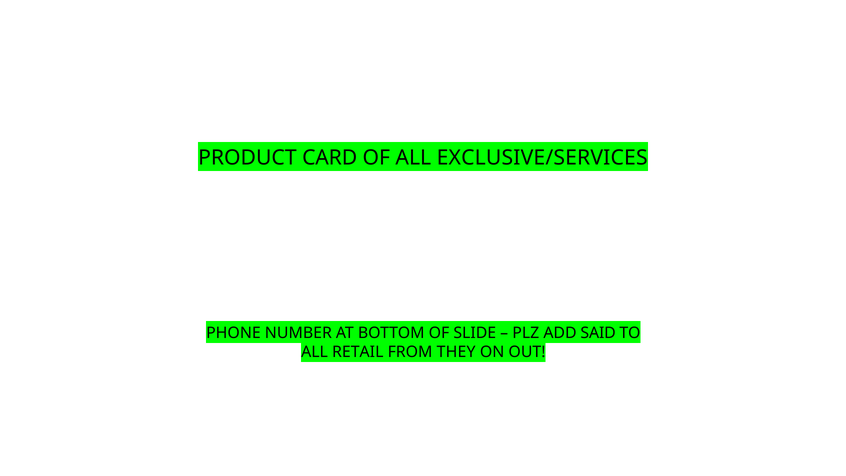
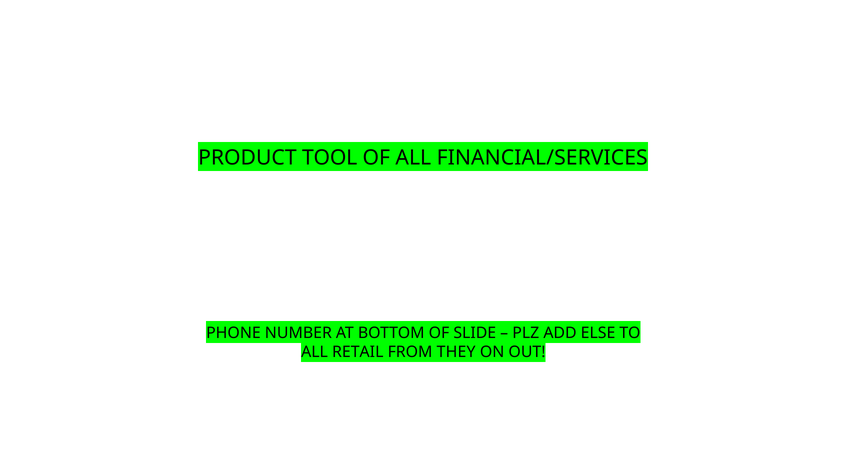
CARD: CARD -> TOOL (330, 158)
EXCLUSIVE/SERVICES: EXCLUSIVE/SERVICES -> FINANCIAL/SERVICES (542, 158)
SAID: SAID -> ELSE (598, 333)
